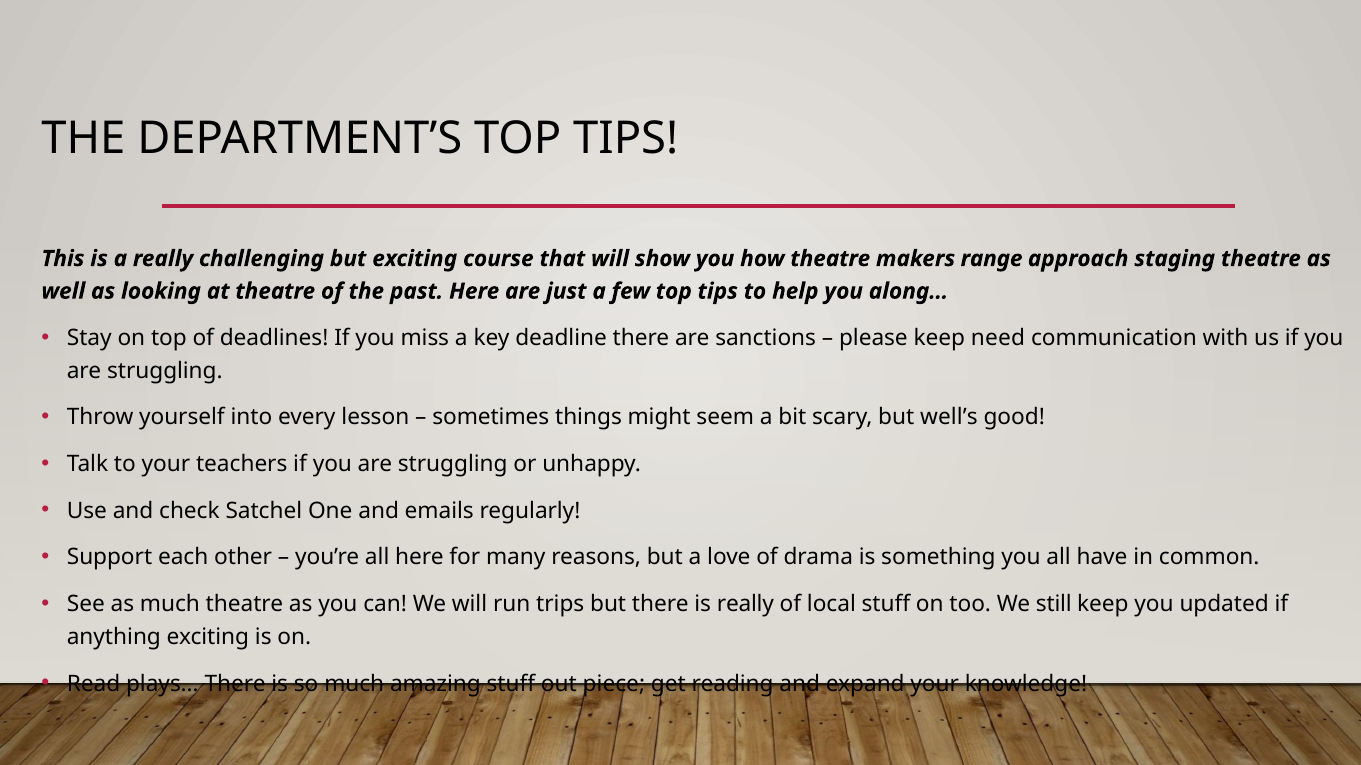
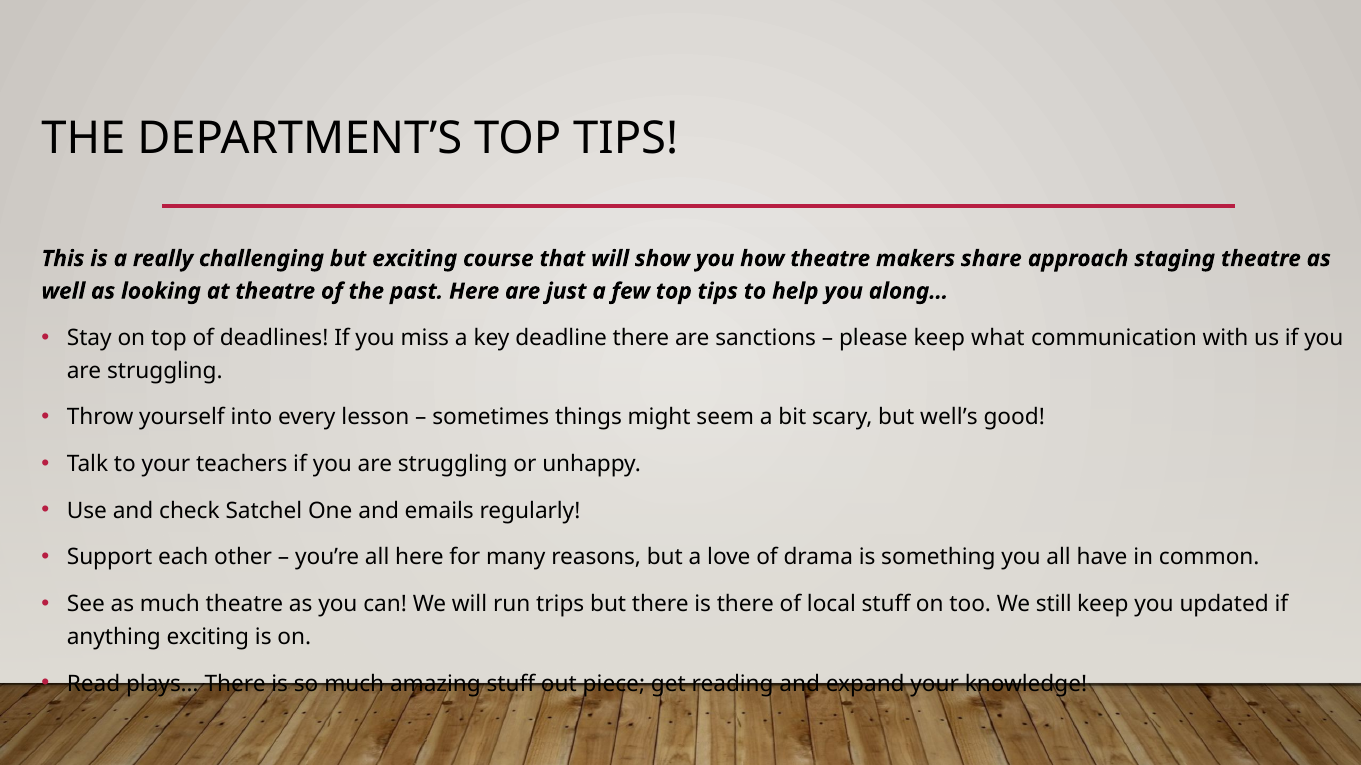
range: range -> share (991, 259)
need: need -> what (998, 338)
is really: really -> there (745, 605)
